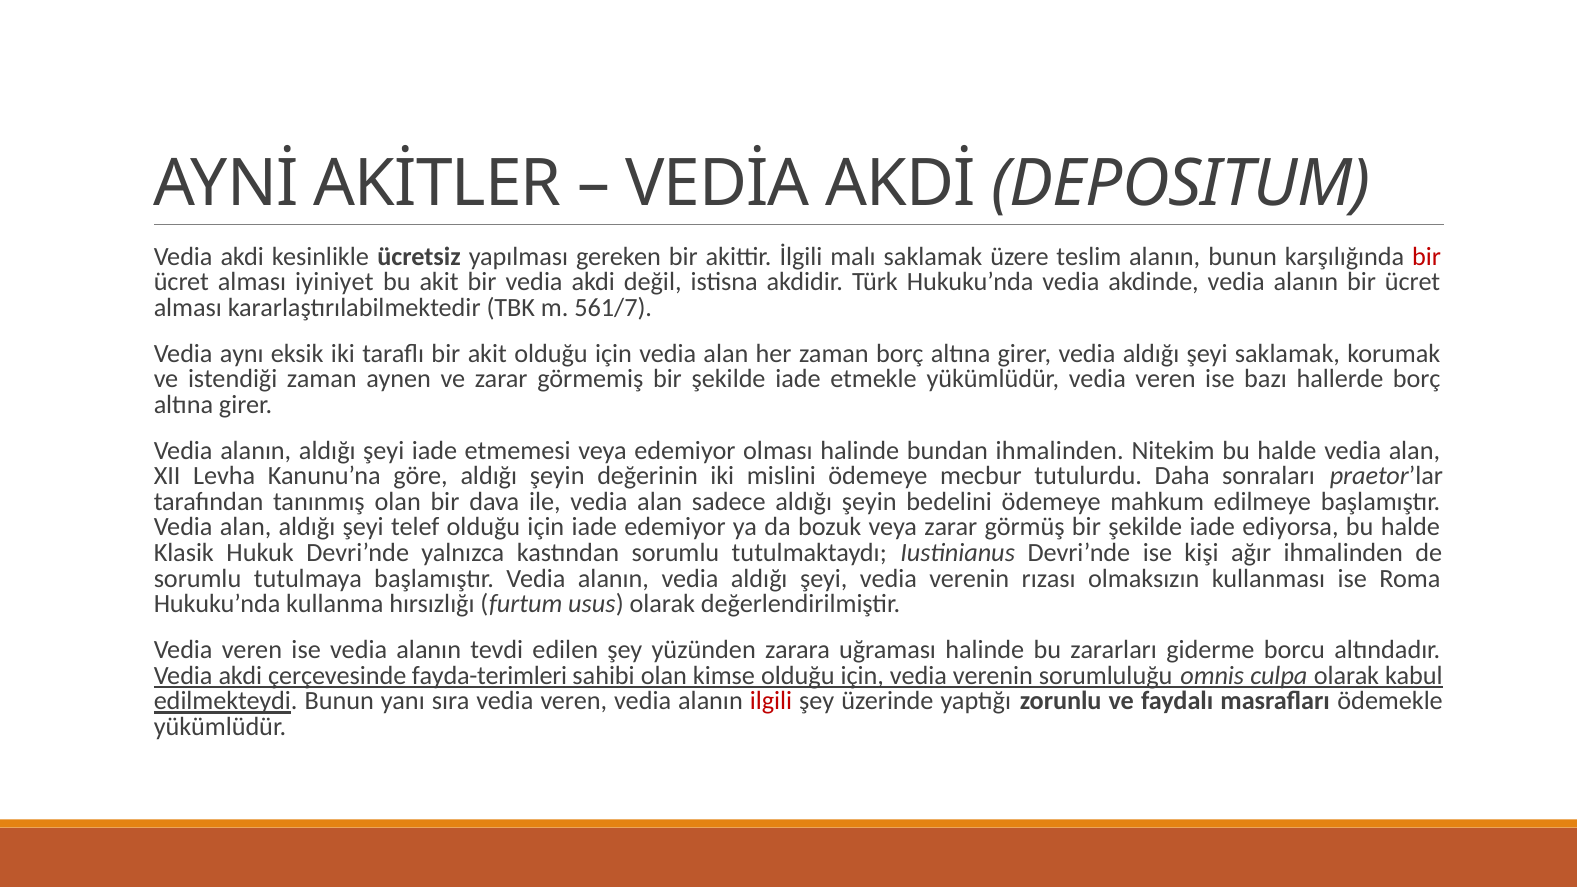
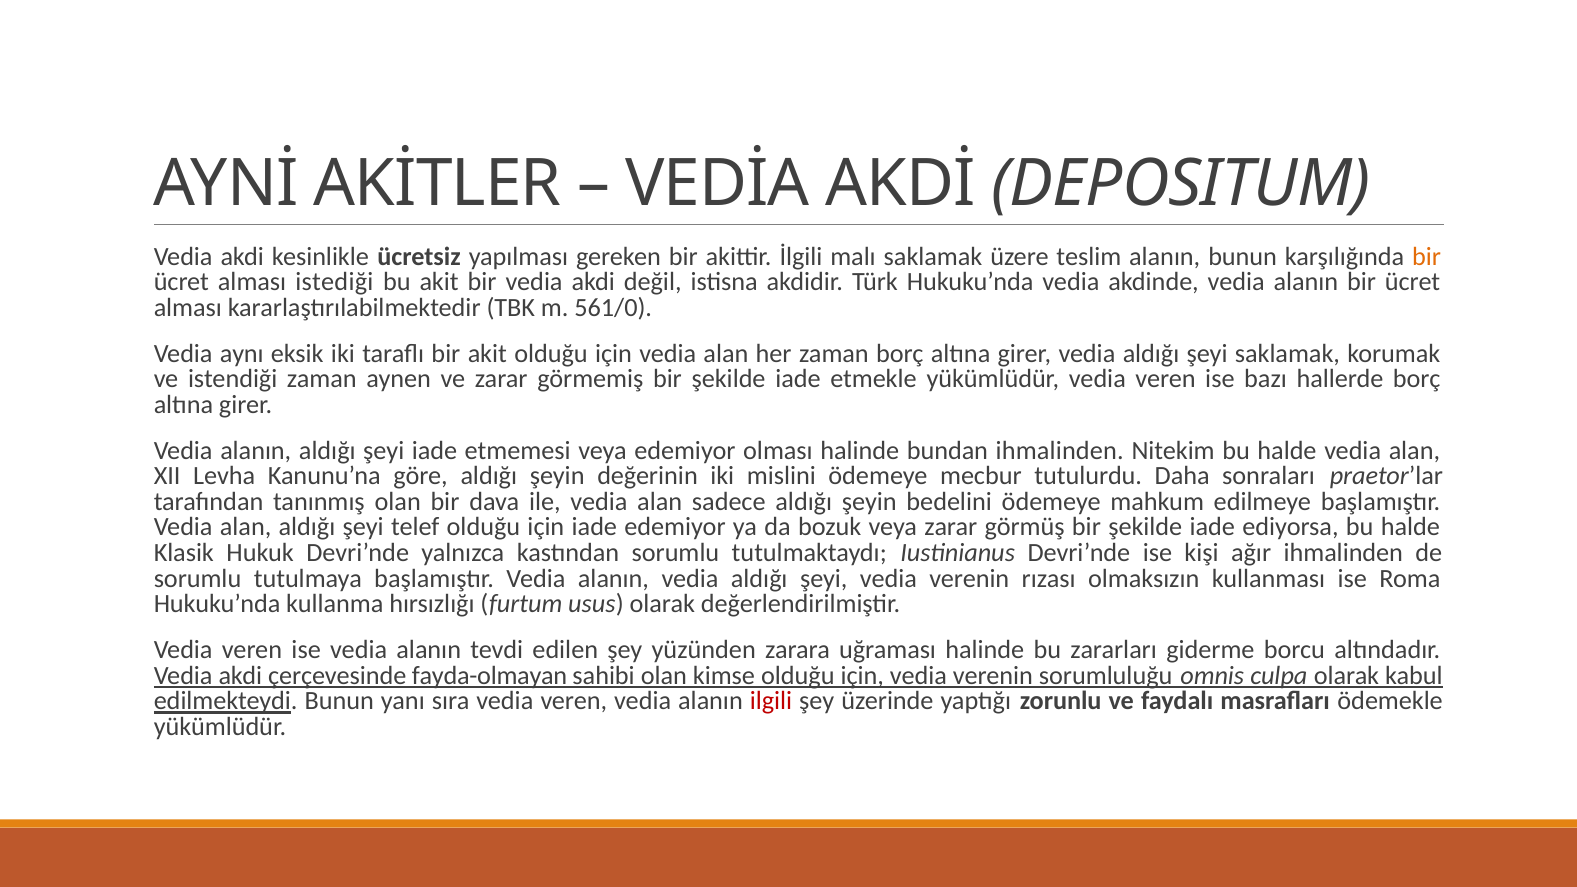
bir colour: red -> orange (1427, 256)
iyiniyet: iyiniyet -> istediği (334, 282)
561/7: 561/7 -> 561/0 (613, 307)
fayda-terimleri: fayda-terimleri -> fayda-olmayan (490, 676)
